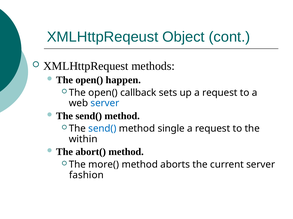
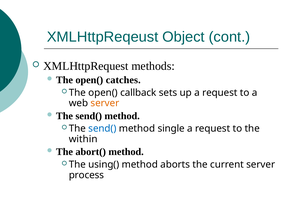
happen: happen -> catches (123, 80)
server colour: blue -> orange (105, 103)
more(: more( -> using( (104, 165)
fashion: fashion -> process (86, 176)
